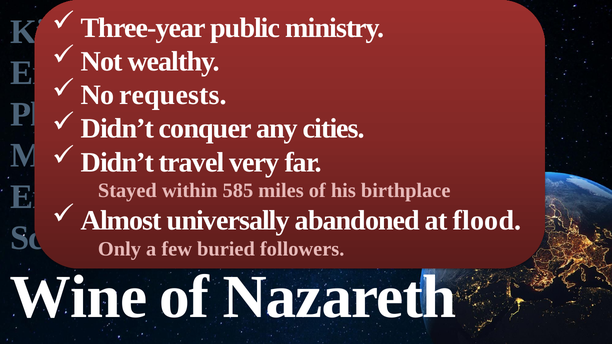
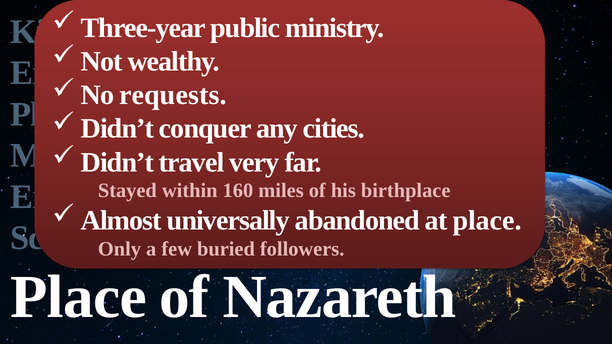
585: 585 -> 160 (238, 191)
at flood: flood -> place (487, 221)
Wine: Wine -> Place (78, 298)
